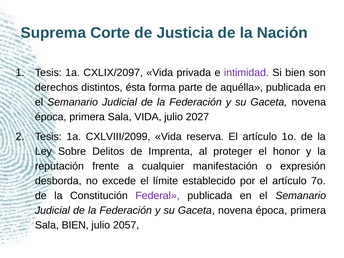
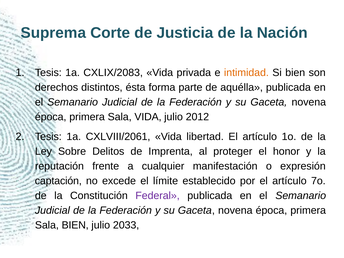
CXLIX/2097: CXLIX/2097 -> CXLIX/2083 (113, 73)
intimidad colour: purple -> orange (246, 73)
2027: 2027 -> 2012 (197, 117)
CXLVIII/2099: CXLVIII/2099 -> CXLVIII/2061 (118, 137)
reserva: reserva -> libertad (205, 137)
desborda: desborda -> captación (58, 181)
2057: 2057 -> 2033 (126, 225)
